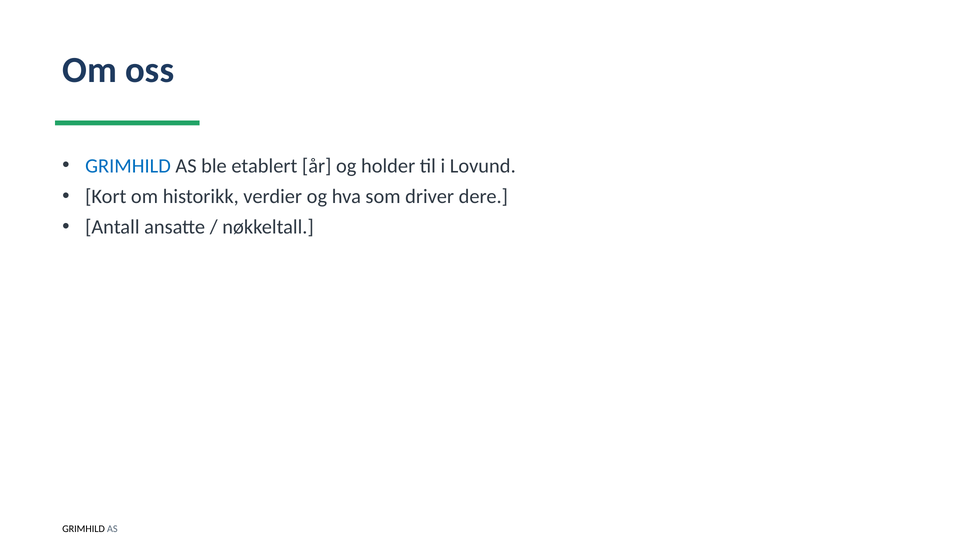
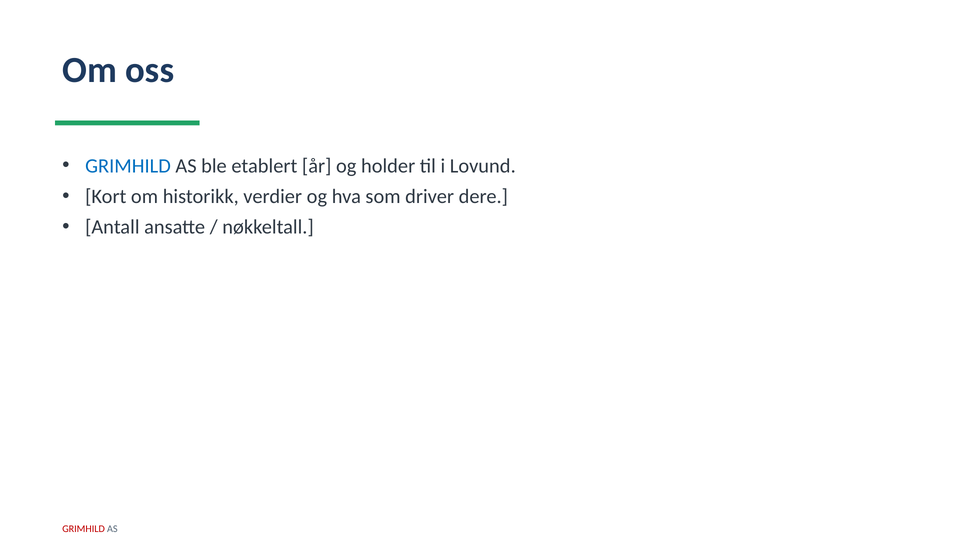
GRIMHILD colour: black -> red (84, 528)
